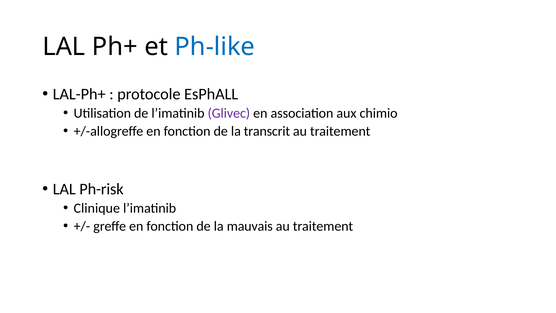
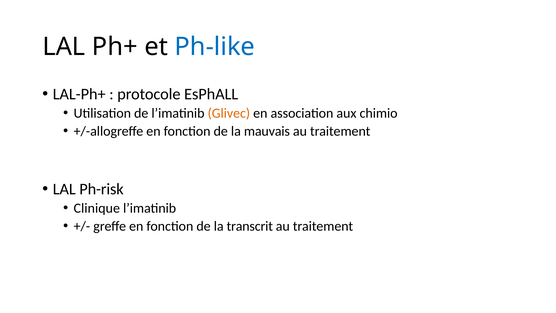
Glivec colour: purple -> orange (229, 113)
transcrit: transcrit -> mauvais (267, 131)
mauvais: mauvais -> transcrit (250, 226)
